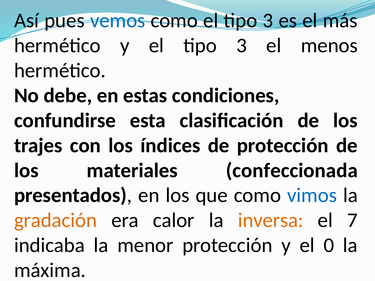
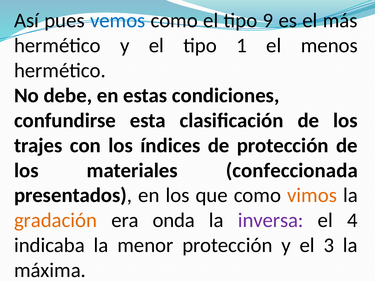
como el tipo 3: 3 -> 9 (268, 21)
y el tipo 3: 3 -> 1 (242, 46)
vimos colour: blue -> orange (312, 196)
calor: calor -> onda (174, 221)
inversa colour: orange -> purple (271, 221)
7: 7 -> 4 (352, 221)
0: 0 -> 3 (329, 246)
